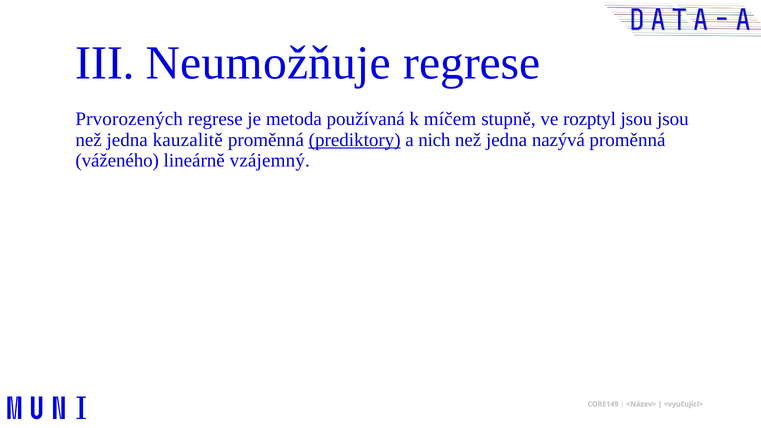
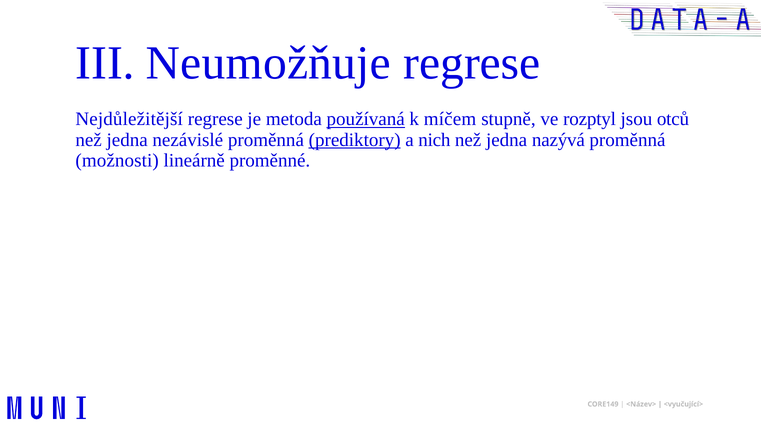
Prvorozených: Prvorozených -> Nejdůležitější (129, 119)
používaná underline: none -> present (366, 119)
jsou jsou: jsou -> otců (673, 119)
kauzalitě: kauzalitě -> nezávislé (188, 140)
váženého: váženého -> možnosti (117, 160)
vzájemný: vzájemný -> proměnné (270, 160)
